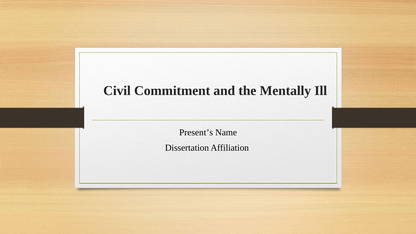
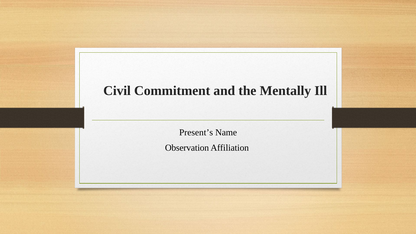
Dissertation: Dissertation -> Observation (187, 148)
